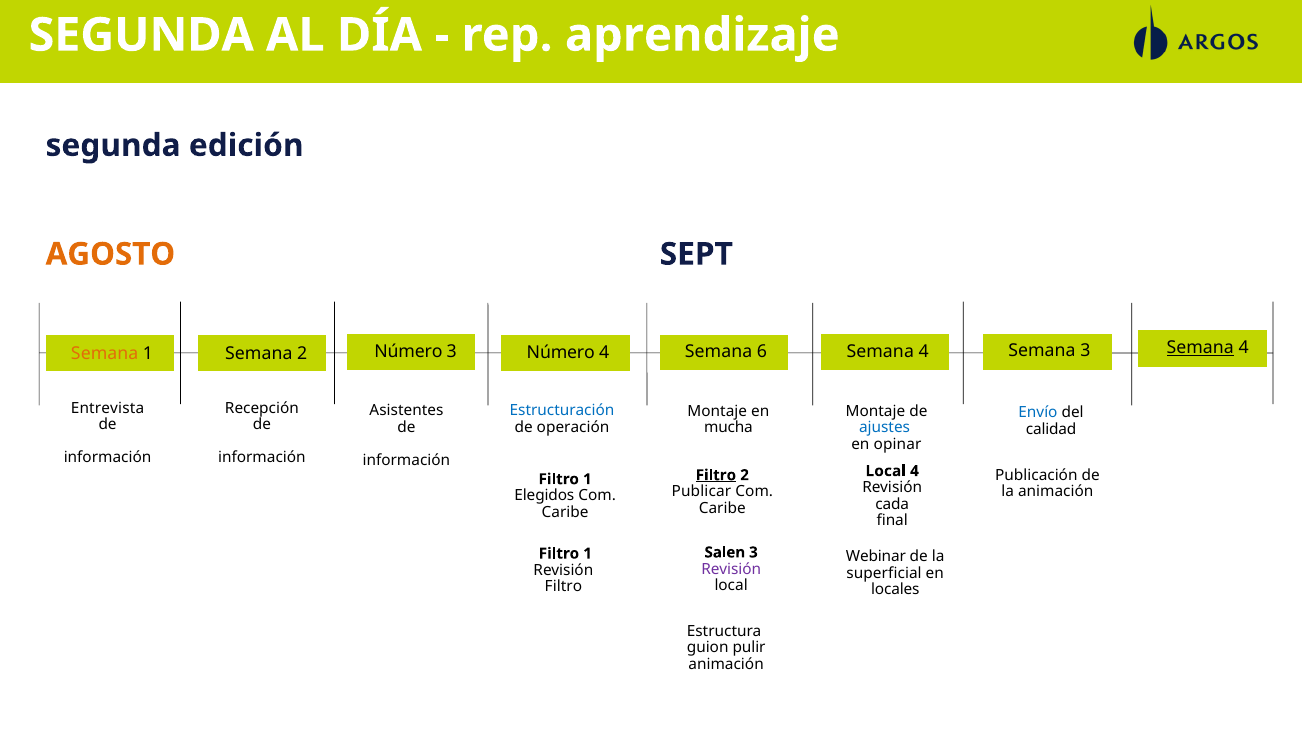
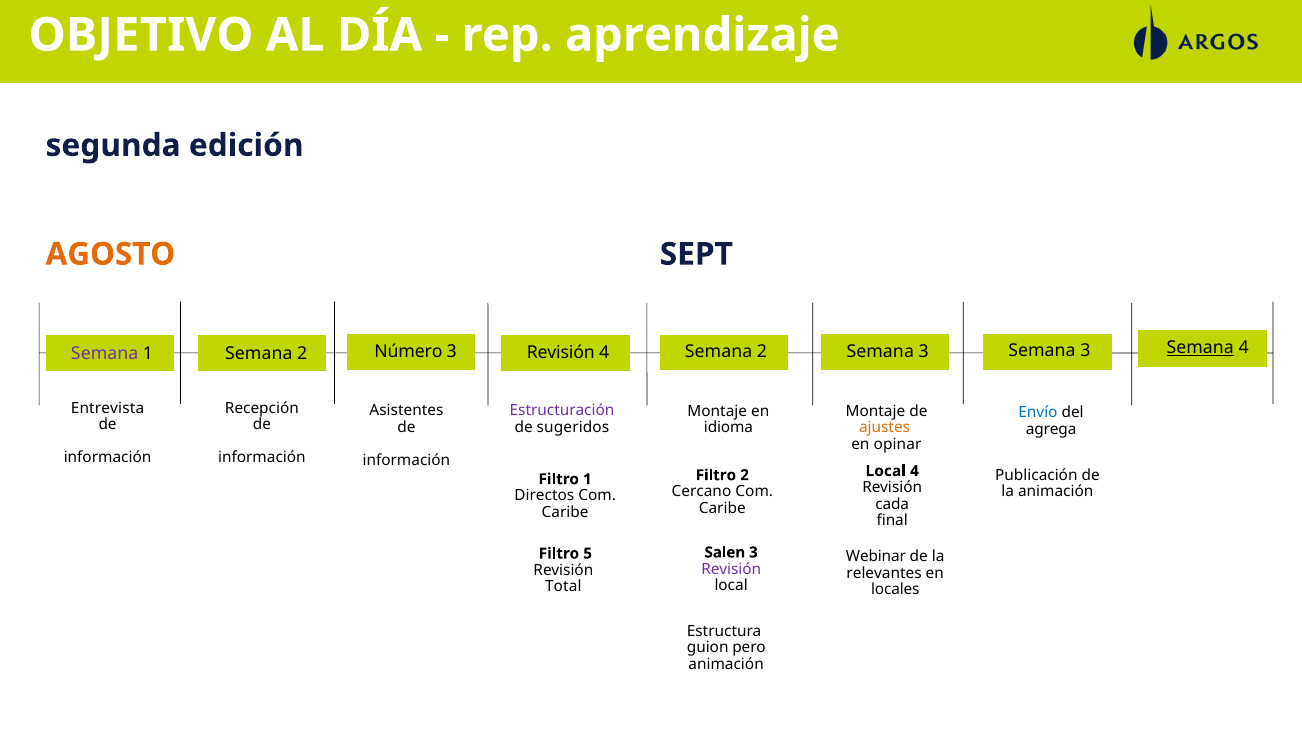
SEGUNDA: SEGUNDA -> OBJETIVO (141, 35)
Semana colour: orange -> purple (105, 354)
Número: Número -> Revisión (561, 352)
4 Semana 6: 6 -> 2 (762, 352)
4: 4 -> 3 (924, 352)
Estructuración colour: blue -> purple (562, 411)
operación: operación -> sugeridos (573, 427)
mucha: mucha -> idioma (728, 428)
ajustes colour: blue -> orange (885, 428)
calidad: calidad -> agrega (1051, 429)
Filtro underline: present -> none (716, 475)
Publicar: Publicar -> Cercano (701, 492)
Elegidos: Elegidos -> Directos (544, 496)
1: 1 -> 5 (588, 554)
superficial: superficial -> relevantes (884, 574)
Filtro: Filtro -> Total (563, 587)
pulir: pulir -> pero (749, 648)
